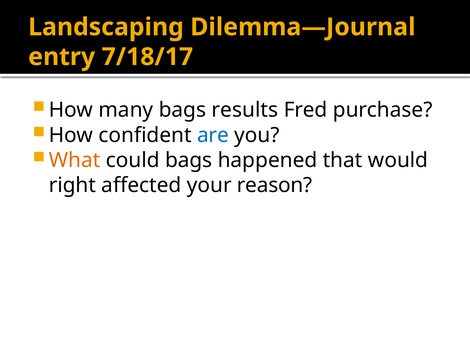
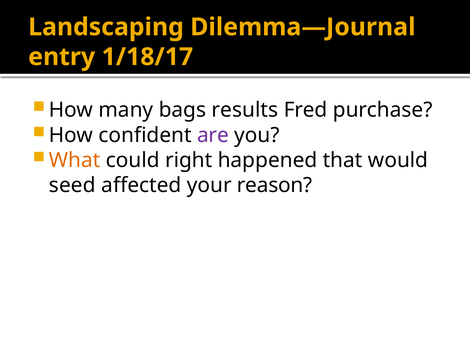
7/18/17: 7/18/17 -> 1/18/17 (147, 57)
are colour: blue -> purple (213, 135)
could bags: bags -> right (189, 160)
right: right -> seed (72, 185)
